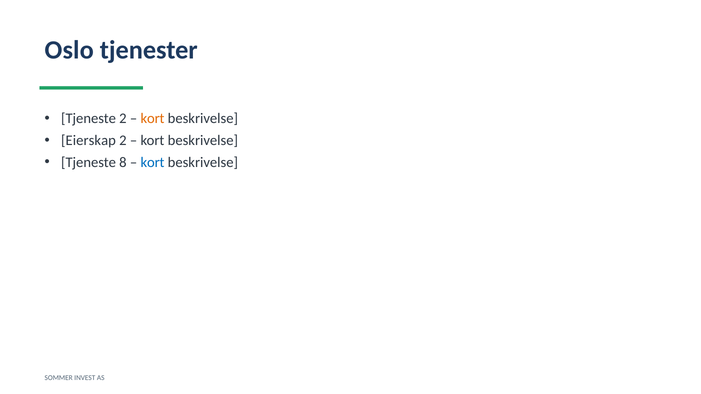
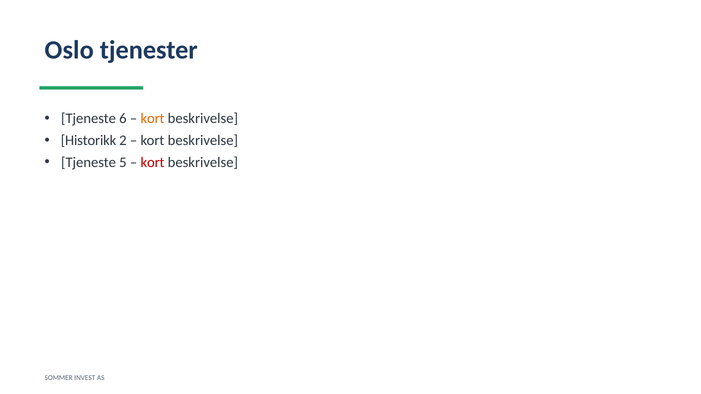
Tjeneste 2: 2 -> 6 (123, 119)
Eierskap: Eierskap -> Historikk (89, 141)
8: 8 -> 5 (123, 163)
kort colour: blue -> red (153, 163)
